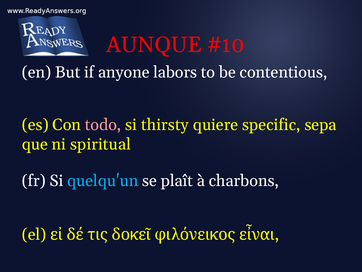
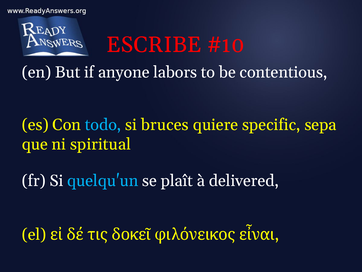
AUNQUE: AUNQUE -> ESCRIBE (154, 45)
todo colour: pink -> light blue (103, 125)
thirsty: thirsty -> bruces (165, 125)
charbons: charbons -> delivered (244, 180)
